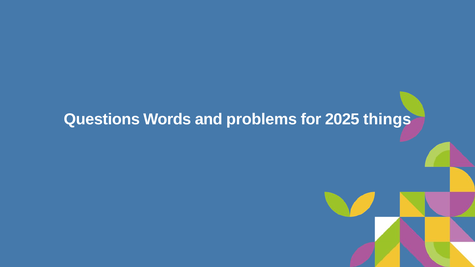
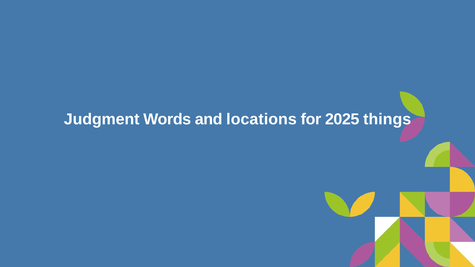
Questions: Questions -> Judgment (102, 119)
problems: problems -> locations (261, 119)
